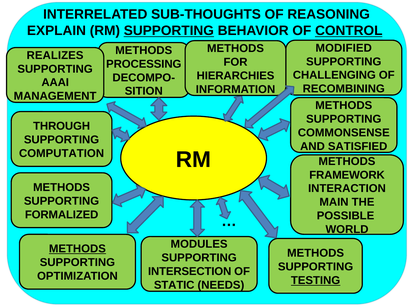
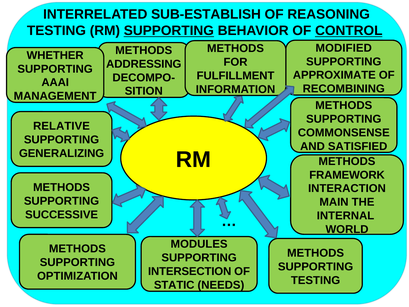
SUB-THOUGHTS: SUB-THOUGHTS -> SUB-ESTABLISH (206, 14)
EXPLAIN: EXPLAIN -> TESTING (56, 31)
REALIZES: REALIZES -> WHETHER (55, 55)
PROCESSING: PROCESSING -> ADDRESSING (144, 64)
CHALLENGING: CHALLENGING -> APPROXIMATE (334, 75)
HIERARCHIES: HIERARCHIES -> FULFILLMENT (236, 76)
THROUGH: THROUGH -> RELATIVE (61, 126)
COMPUTATION: COMPUTATION -> GENERALIZING (62, 153)
FORMALIZED: FORMALIZED -> SUCCESSIVE (62, 214)
POSSIBLE: POSSIBLE -> INTERNAL (346, 216)
METHODS underline: present -> none (77, 249)
TESTING underline: present -> none (316, 280)
